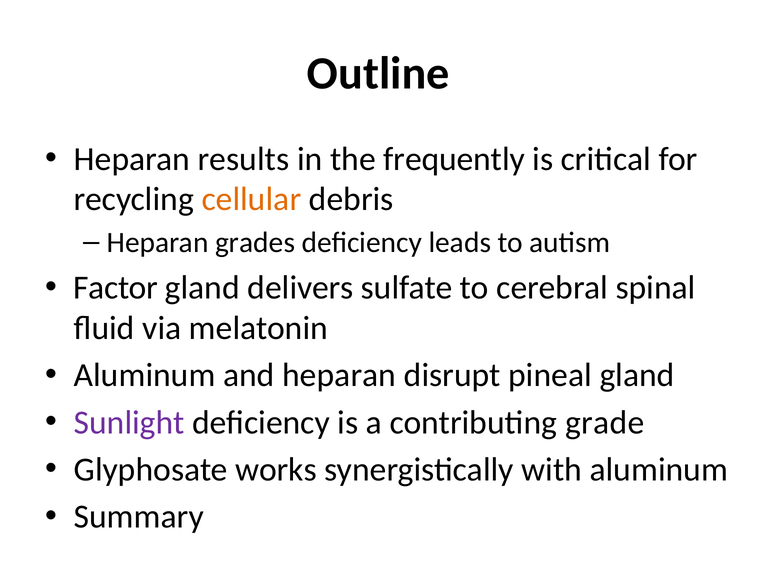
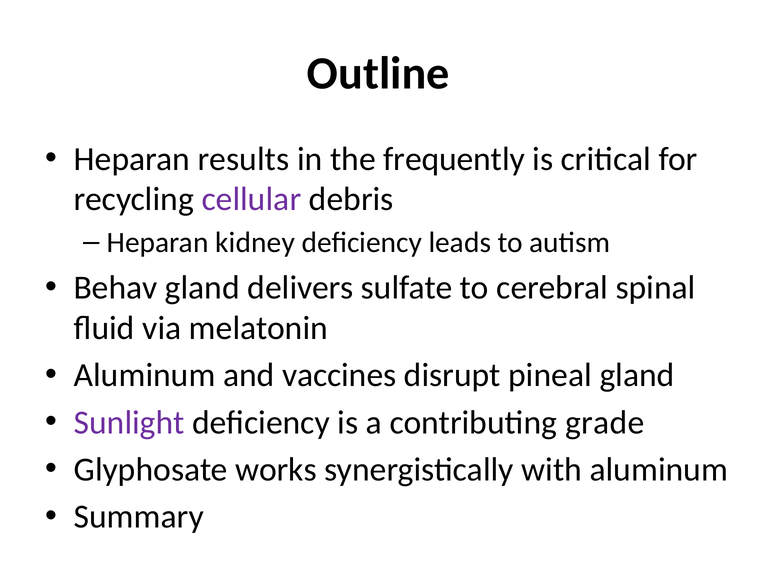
cellular colour: orange -> purple (251, 199)
grades: grades -> kidney (255, 243)
Factor: Factor -> Behav (116, 288)
and heparan: heparan -> vaccines (339, 375)
